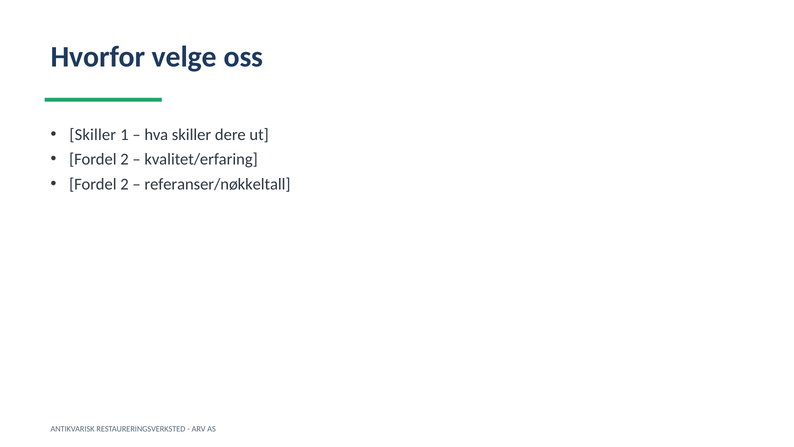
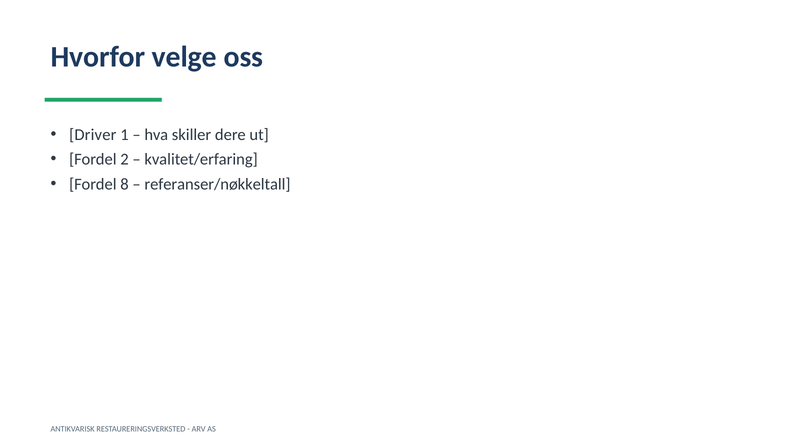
Skiller: Skiller -> Driver (93, 134)
2: 2 -> 8 (125, 184)
